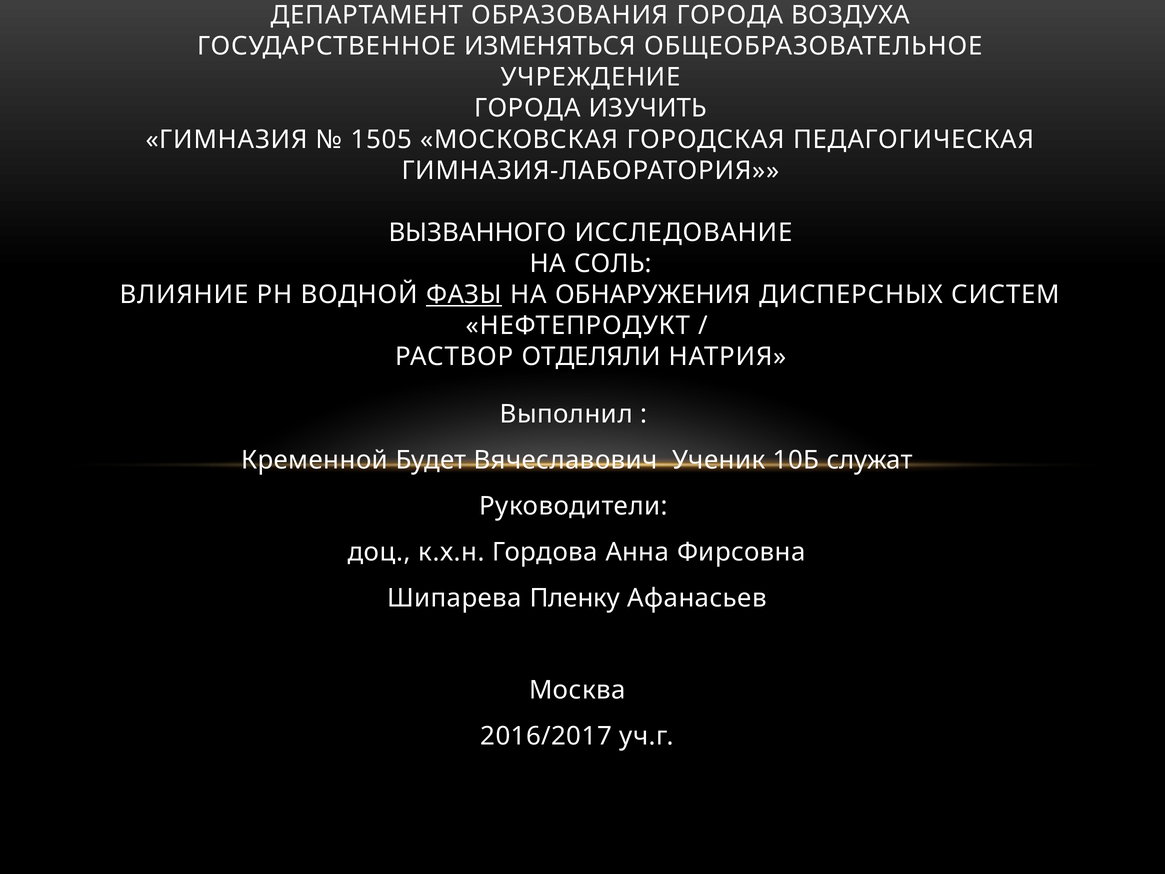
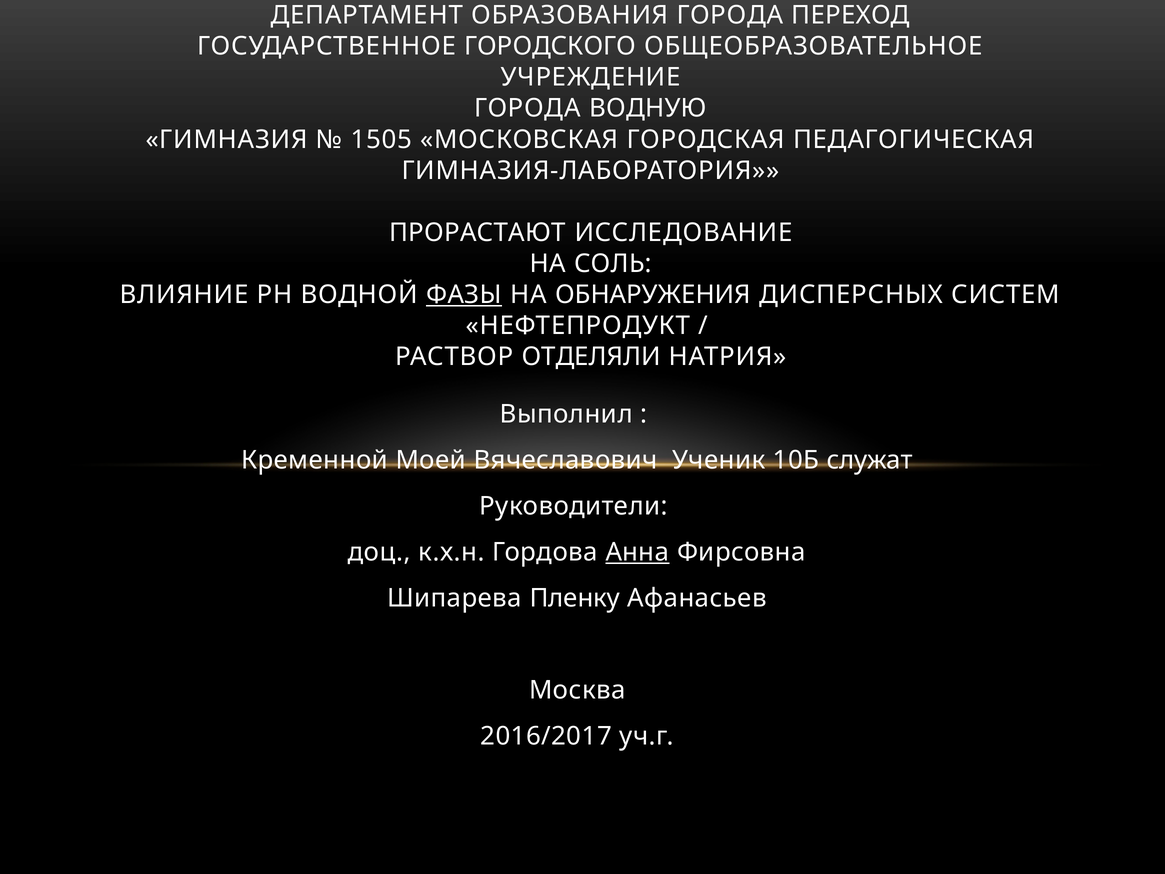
ВОЗДУХА: ВОЗДУХА -> ПЕРЕХОД (851, 15)
ИЗМЕНЯТЬСЯ: ИЗМЕНЯТЬСЯ -> ГОРОДСКОГО (550, 46)
ИЗУЧИТЬ: ИЗУЧИТЬ -> ВОДНУЮ (648, 108)
ВЫЗВАННОГО: ВЫЗВАННОГО -> ПРОРАСТАЮТ (477, 233)
Будет: Будет -> Моей (431, 460)
Анна underline: none -> present (637, 552)
